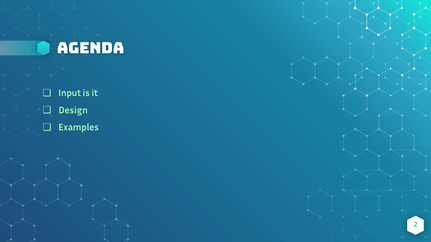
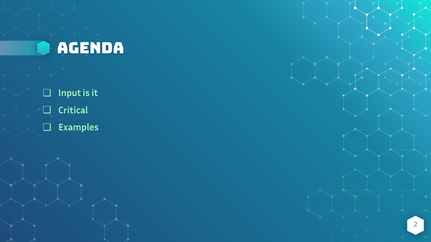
Design: Design -> Critical (73, 111)
